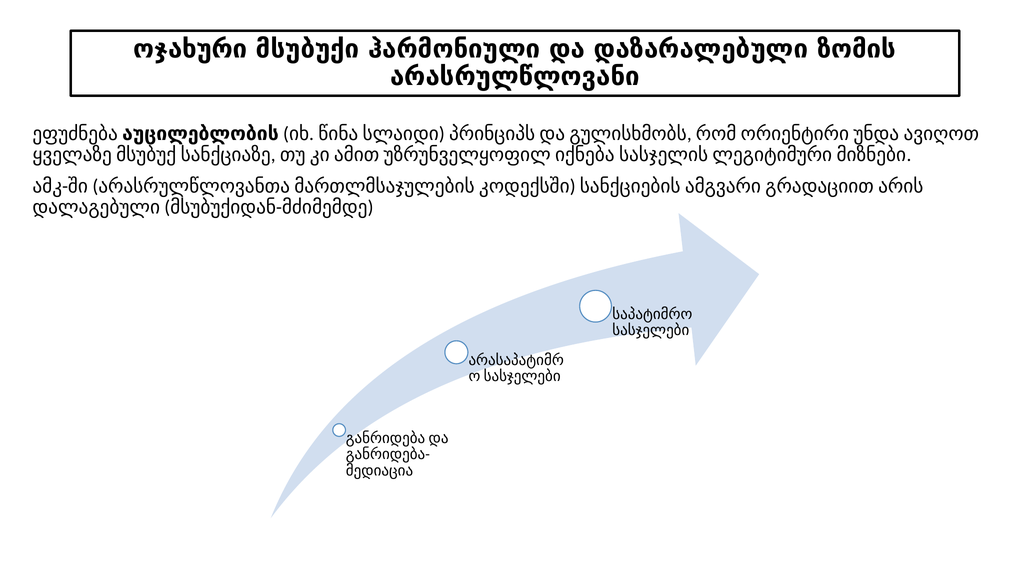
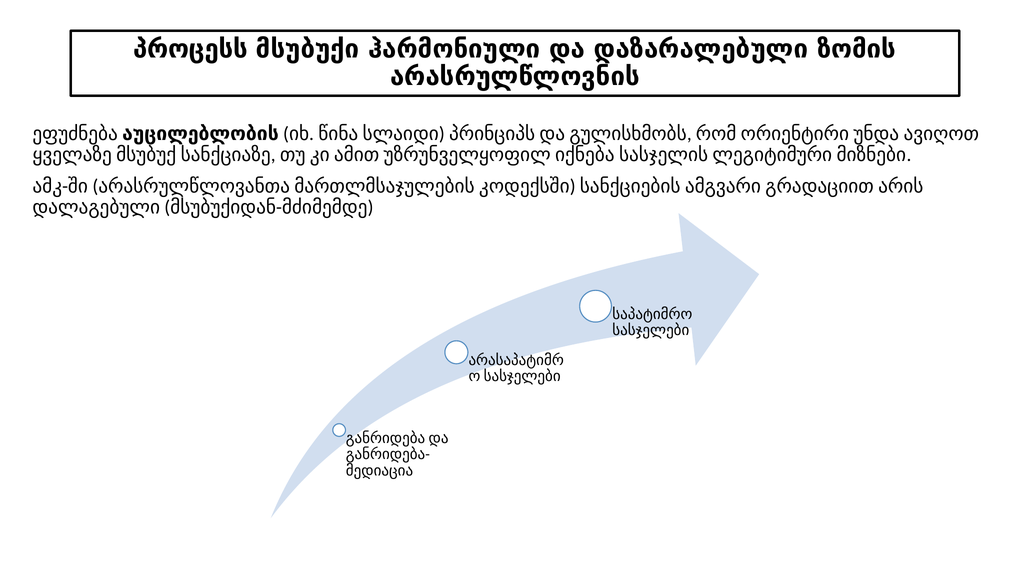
ოჯახური: ოჯახური -> პროცესს (190, 49)
არასრულწლოვანი: არასრულწლოვანი -> არასრულწლოვნის (515, 77)
